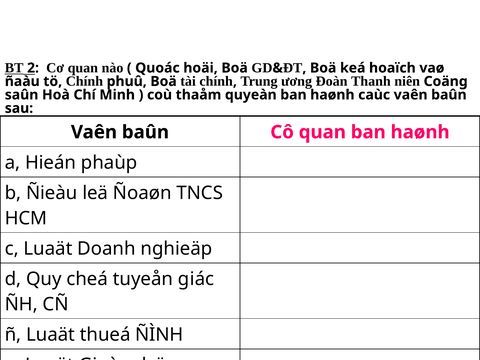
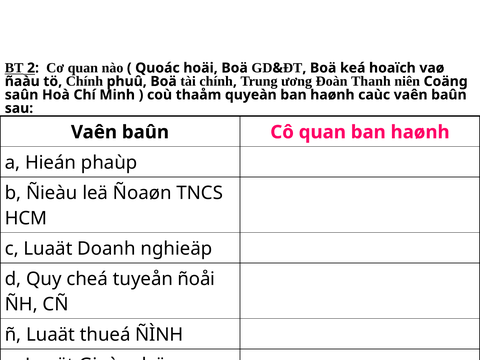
giác: giác -> ñoåi (196, 279)
